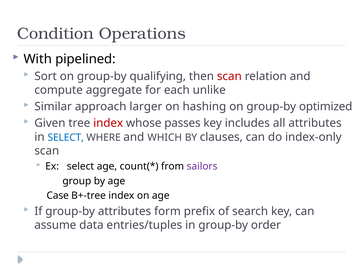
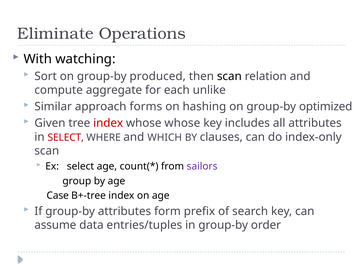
Condition: Condition -> Eliminate (55, 34)
pipelined: pipelined -> watching (85, 59)
qualifying: qualifying -> produced (158, 76)
scan colour: red -> black (229, 76)
larger: larger -> forms (146, 107)
whose passes: passes -> whose (182, 123)
SELECT colour: blue -> red (66, 138)
